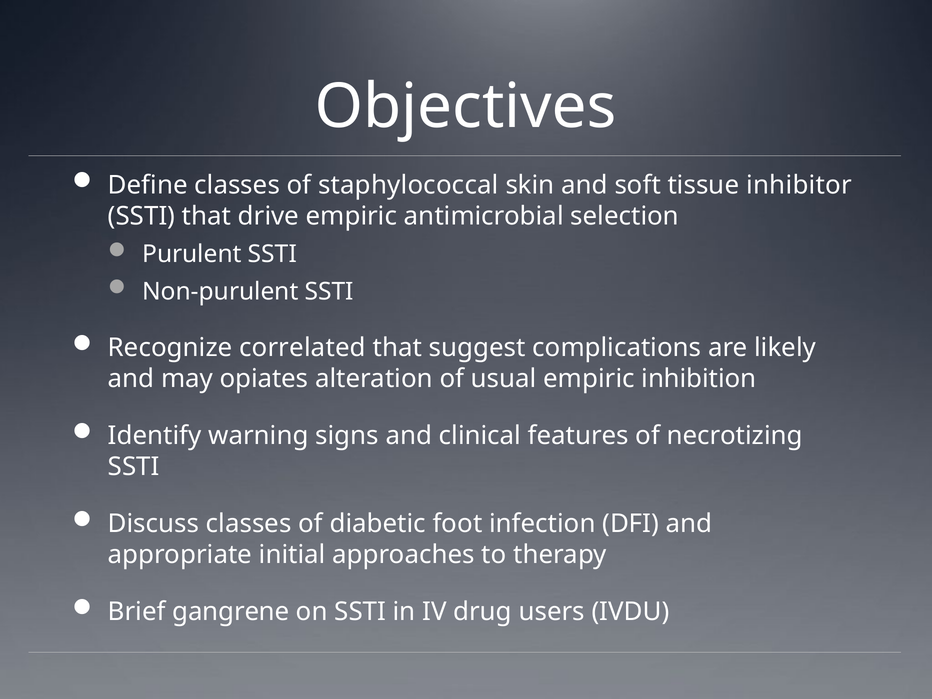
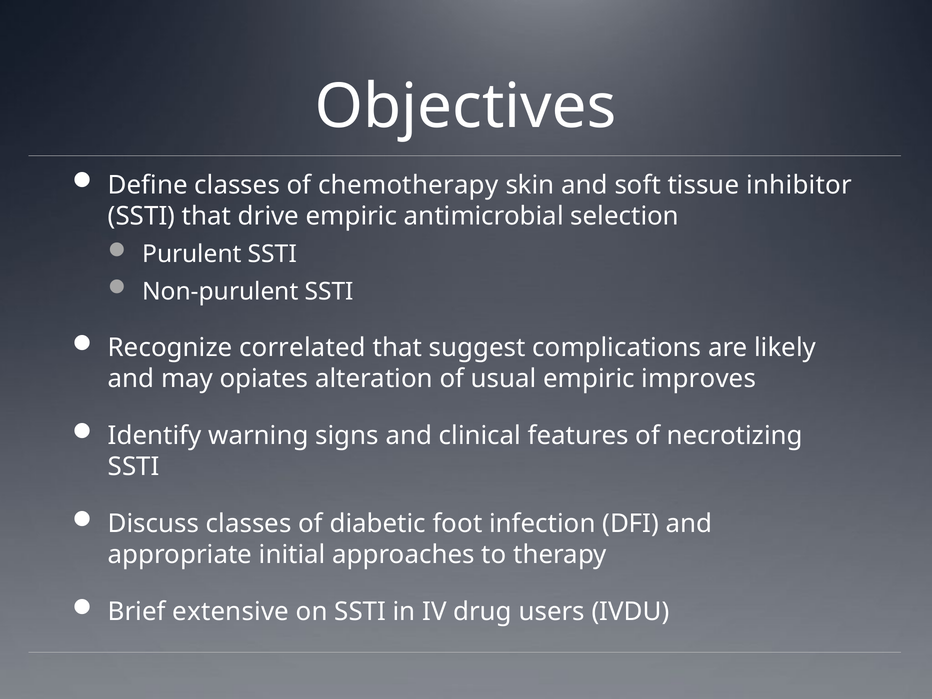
staphylococcal: staphylococcal -> chemotherapy (408, 185)
inhibition: inhibition -> improves (699, 379)
gangrene: gangrene -> extensive (231, 612)
